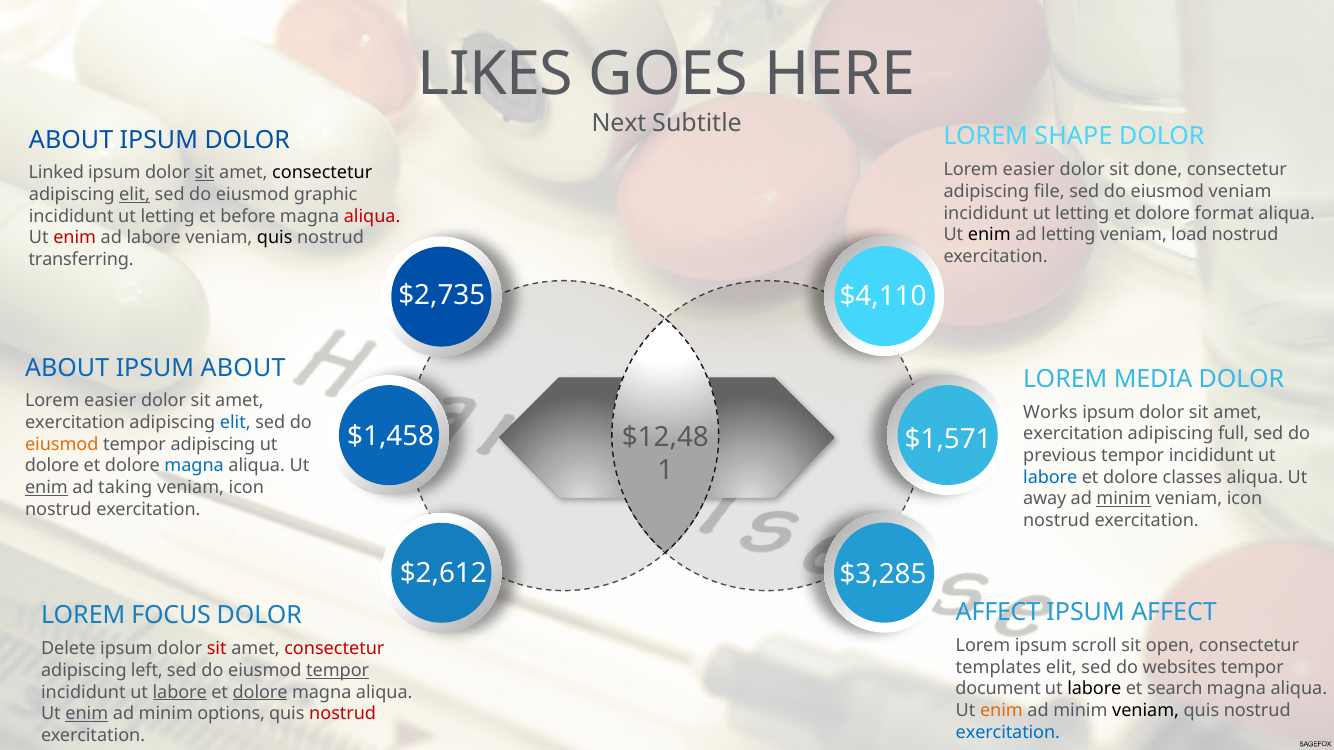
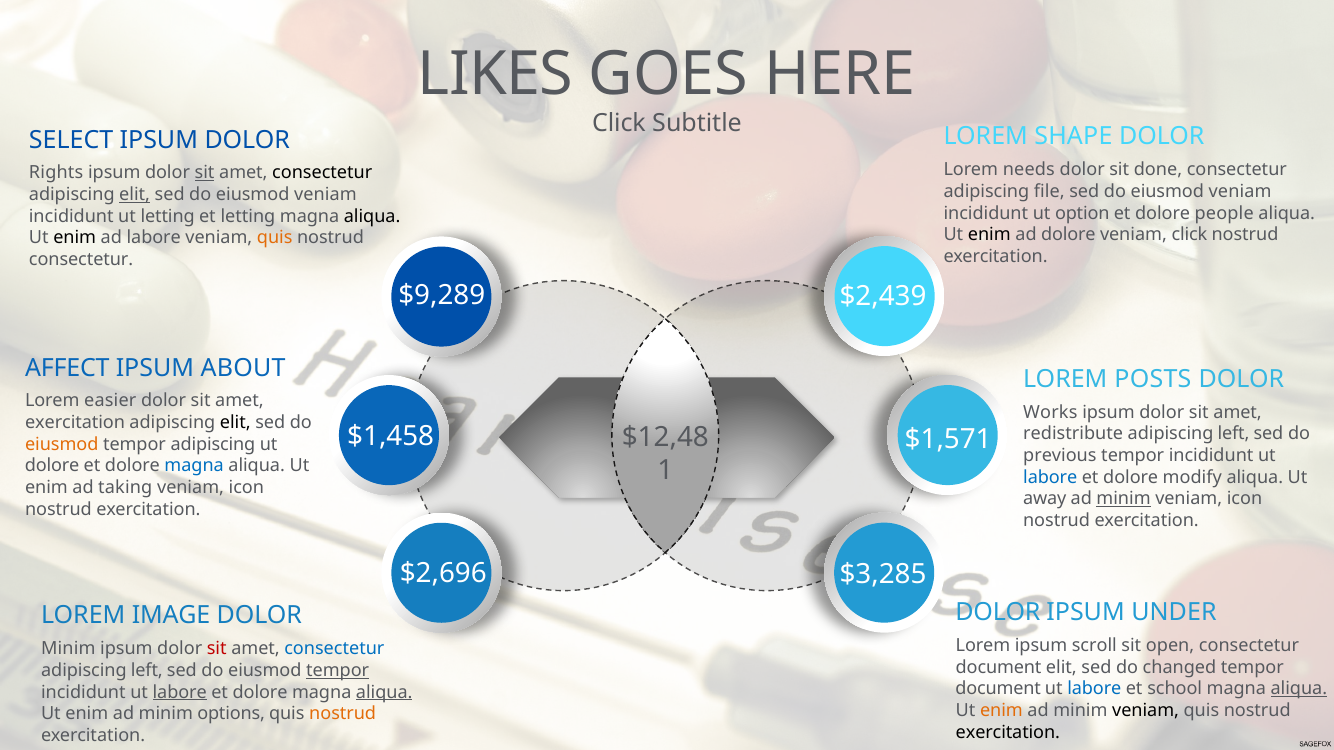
Next: Next -> Click (619, 123)
ABOUT: ABOUT -> SELECT (71, 140)
easier: easier -> needs (1029, 170)
Linked: Linked -> Rights (56, 173)
graphic: graphic -> veniam (325, 195)
letting: letting -> option (1082, 213)
format: format -> people (1224, 213)
et before: before -> letting (248, 216)
aliqua colour: red -> black (372, 216)
ad letting: letting -> dolore (1068, 235)
veniam load: load -> click (1189, 235)
enim colour: red -> black (75, 238)
quis colour: black -> orange (275, 238)
transferring: transferring -> consectetur (81, 260)
$2,735: $2,735 -> $9,289 (442, 296)
$4,110: $4,110 -> $2,439 (883, 296)
ABOUT: ABOUT -> AFFECT (67, 368)
MEDIA: MEDIA -> POSTS (1153, 379)
elit colour: blue -> black (235, 423)
exercitation: exercitation -> redistribute (1073, 434)
full: full -> left (1234, 434)
classes: classes -> modify (1192, 478)
enim underline: present -> none (46, 488)
$2,612: $2,612 -> $2,696 (443, 574)
AFFECT: AFFECT -> DOLOR (998, 613)
IPSUM AFFECT: AFFECT -> UNDER (1174, 613)
FOCUS: FOCUS -> IMAGE (171, 616)
Delete: Delete -> Minim (68, 649)
consectetur colour: red -> blue (334, 649)
templates: templates -> document (999, 667)
websites: websites -> changed (1179, 667)
labore colour: black -> blue (1094, 689)
search: search -> school (1175, 689)
aliqua underline: none -> present (1299, 689)
dolore underline: present -> none (260, 692)
aliqua underline: none -> present (384, 692)
enim underline: present -> none (87, 714)
nostrud colour: red -> orange (343, 714)
exercitation colour: blue -> black (1008, 733)
